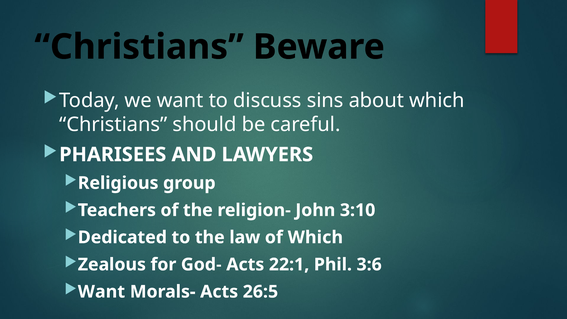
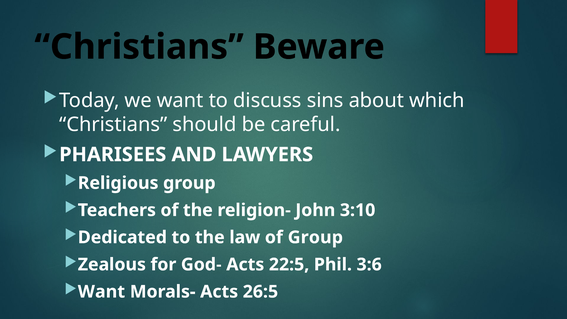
of Which: Which -> Group (315, 237)
22:1: 22:1 -> 22:5 (289, 265)
